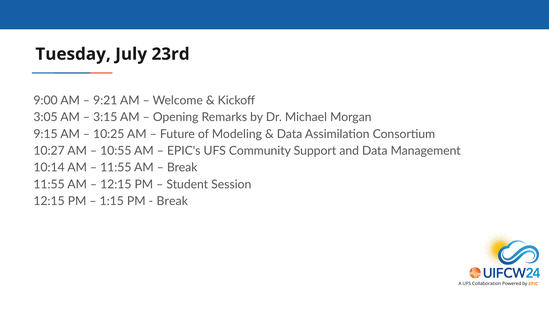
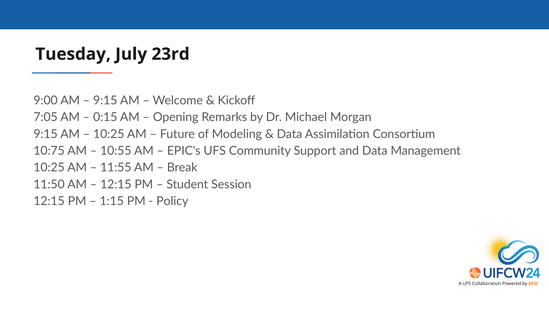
9:21: 9:21 -> 9:15 (105, 100)
3:05: 3:05 -> 7:05 (46, 117)
3:15: 3:15 -> 0:15 (105, 117)
10:27: 10:27 -> 10:75 (49, 151)
10:14: 10:14 -> 10:25 (49, 168)
11:55: 11:55 -> 11:50 (49, 184)
Break: Break -> Policy (172, 201)
